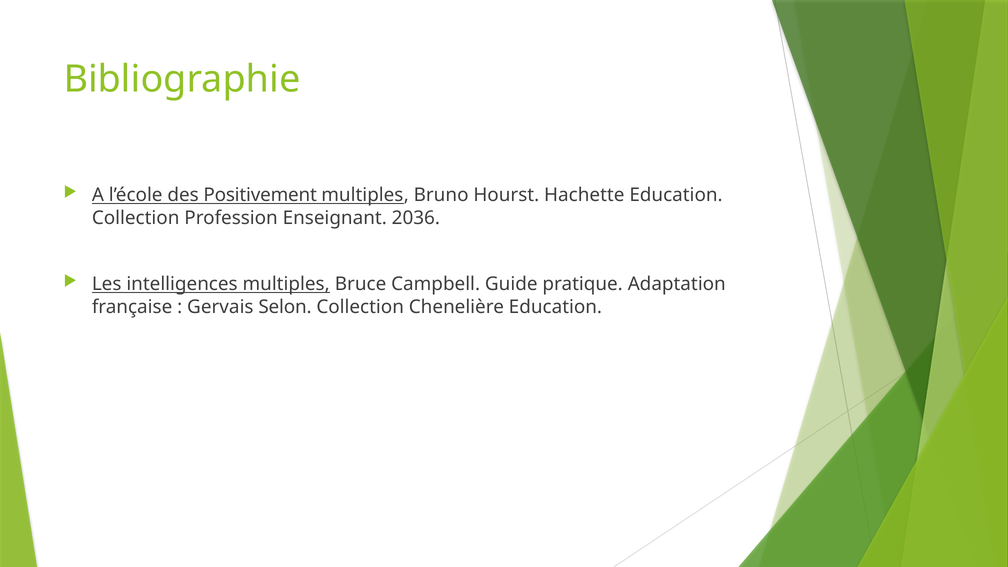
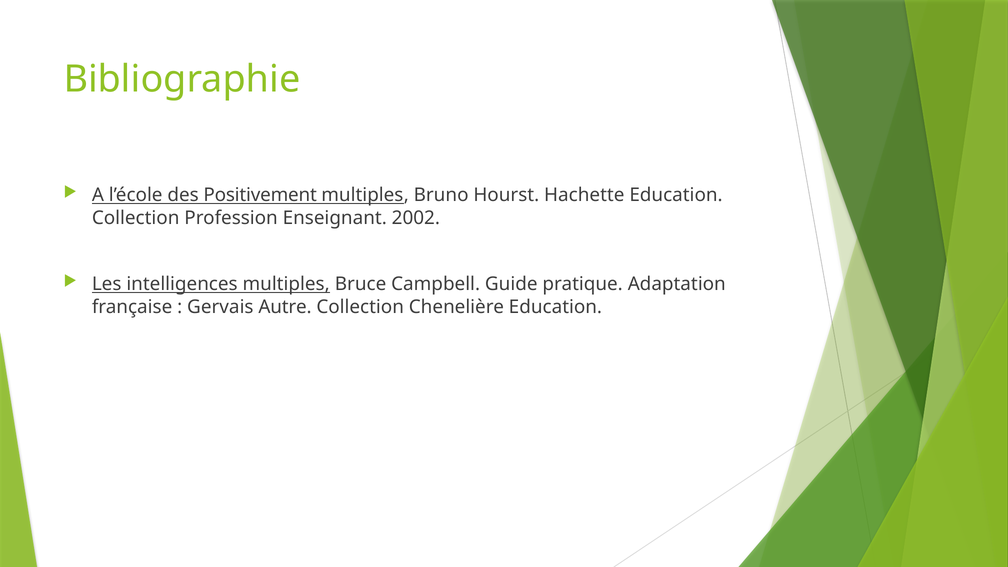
2036: 2036 -> 2002 (416, 218)
Selon: Selon -> Autre (285, 307)
